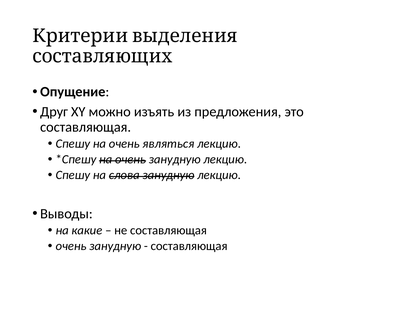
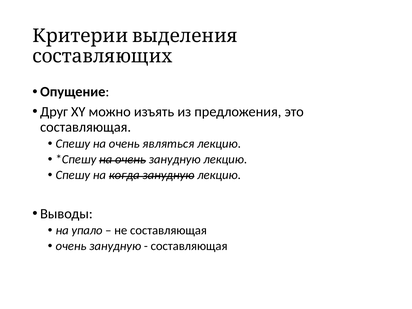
слова: слова -> когда (124, 175)
какие: какие -> упало (87, 230)
